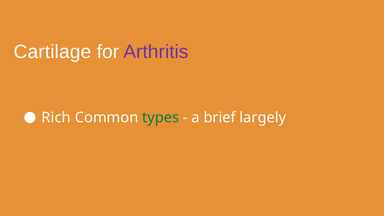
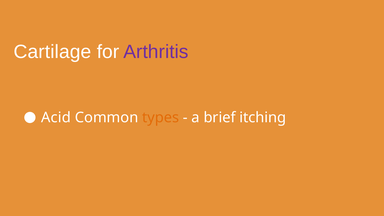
Rich: Rich -> Acid (56, 118)
types colour: green -> orange (161, 118)
largely: largely -> itching (263, 118)
